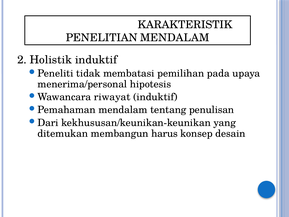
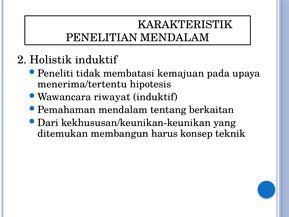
pemilihan: pemilihan -> kemajuan (181, 73)
menerima/personal: menerima/personal -> menerima/tertentu (82, 84)
penulisan: penulisan -> berkaitan (212, 110)
desain: desain -> teknik (230, 133)
